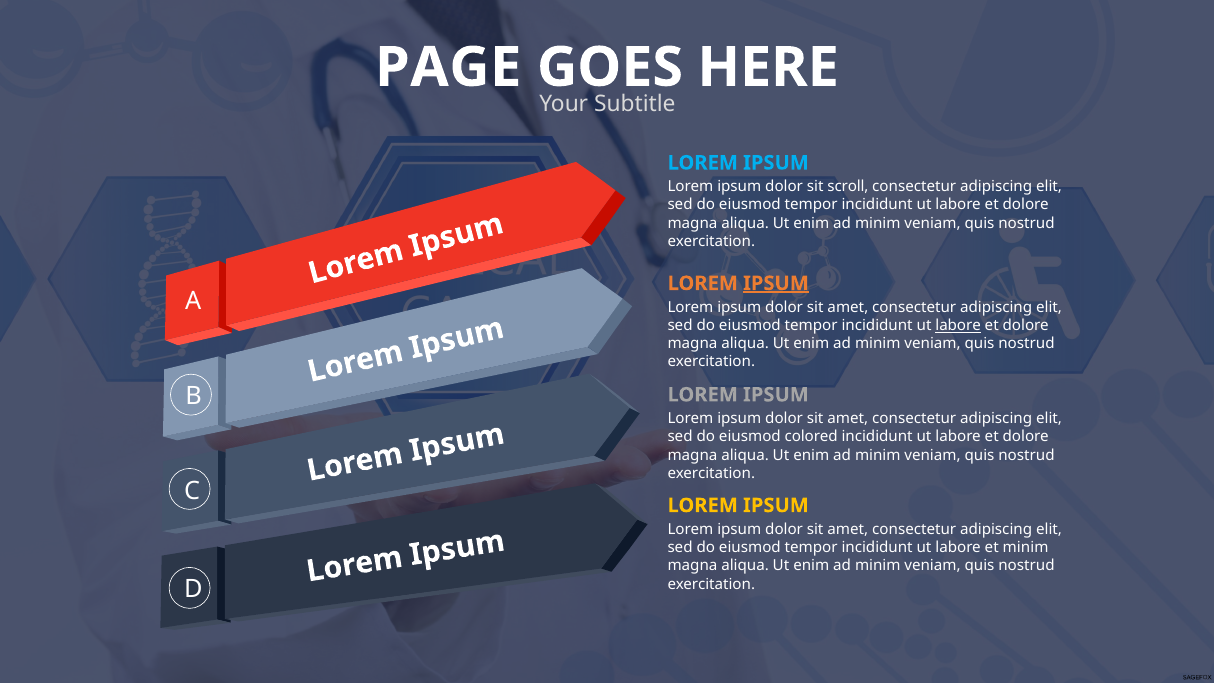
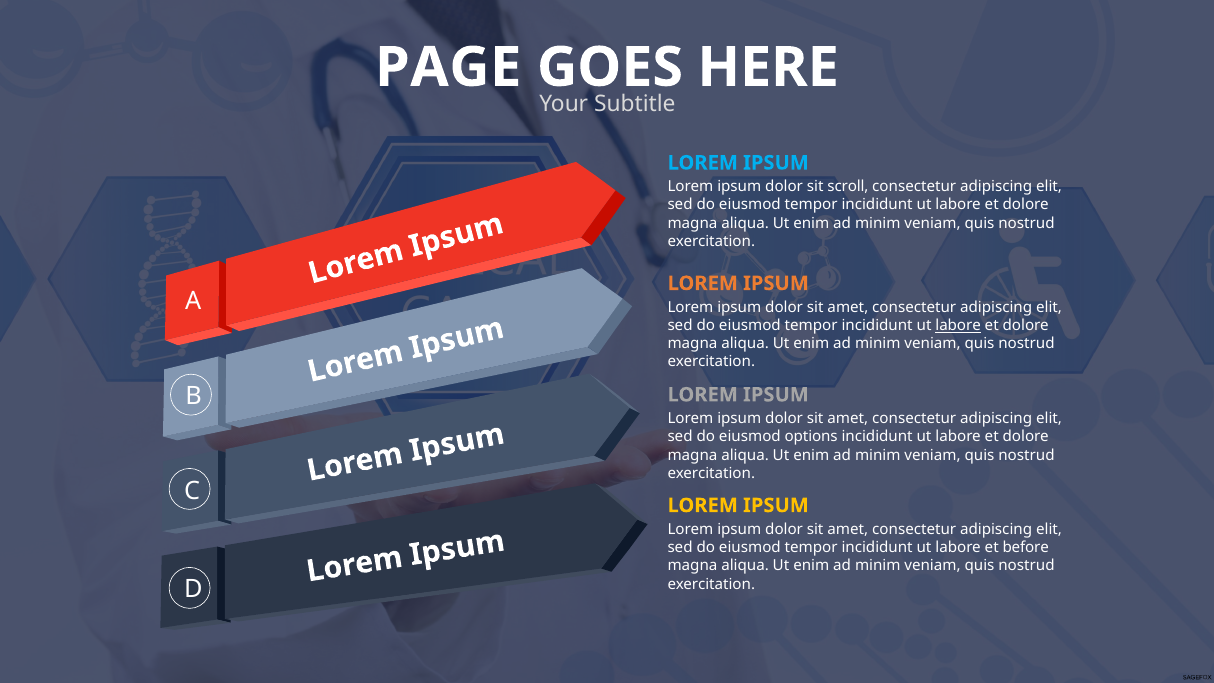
IPSUM underline: present -> none (776, 283)
colored: colored -> options (811, 437)
et minim: minim -> before (1026, 548)
